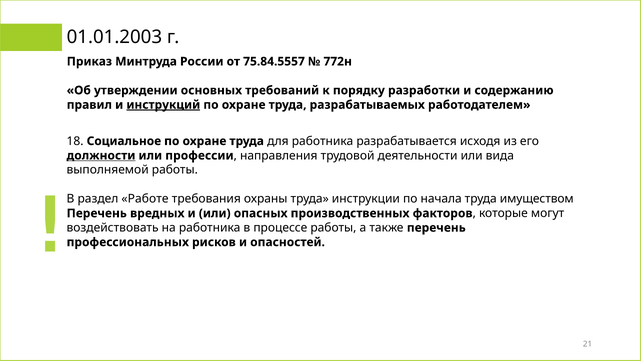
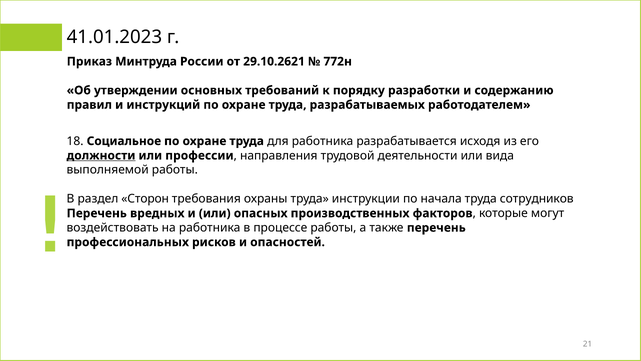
01.01.2003: 01.01.2003 -> 41.01.2023 (114, 37)
75.84.5557: 75.84.5557 -> 29.10.2621 (274, 61)
инструкций underline: present -> none (163, 105)
Работе: Работе -> Сторон (145, 199)
имуществом: имуществом -> сотрудников (537, 199)
